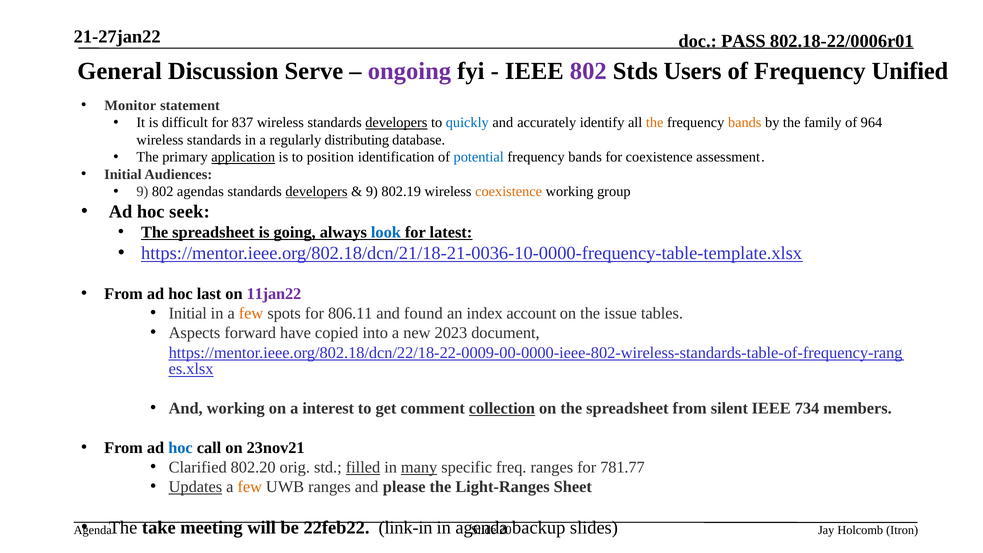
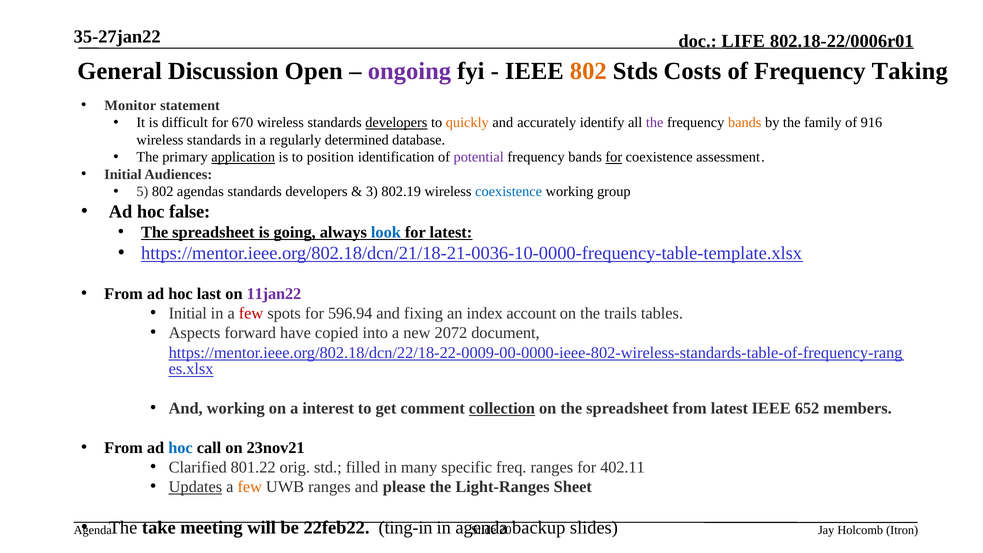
21-27jan22: 21-27jan22 -> 35-27jan22 (117, 37)
PASS: PASS -> LIFE (743, 41)
Serve: Serve -> Open (314, 71)
802 colour: purple -> orange (588, 71)
Users: Users -> Costs (692, 71)
Unified: Unified -> Taking (910, 71)
837: 837 -> 670 (242, 123)
quickly colour: blue -> orange (467, 123)
the colour: orange -> purple (655, 123)
964: 964 -> 916 (872, 123)
distributing: distributing -> determined (357, 140)
potential colour: blue -> purple (479, 157)
for underline: none -> present (614, 157)
9: 9 -> 5 (142, 192)
developers underline: present -> none (316, 192)
9: 9 -> 3 (372, 192)
coexistence colour: orange -> blue (509, 192)
seek: seek -> false (190, 212)
few colour: orange -> red (251, 313)
806.11: 806.11 -> 596.94 (350, 313)
found: found -> fixing (423, 313)
issue: issue -> trails (621, 313)
2023: 2023 -> 2072 (451, 333)
from silent: silent -> latest (729, 408)
734: 734 -> 652 (807, 408)
802.20: 802.20 -> 801.22 (253, 467)
filled underline: present -> none (363, 467)
many underline: present -> none (419, 467)
781.77: 781.77 -> 402.11 (622, 467)
link-in: link-in -> ting-in (406, 528)
